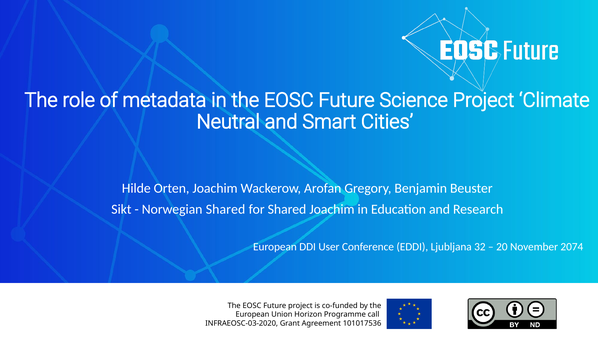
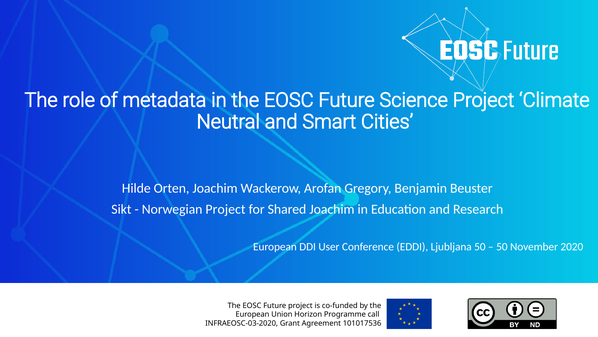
Norwegian Shared: Shared -> Project (226, 209)
Ljubljana 32: 32 -> 50 (480, 246)
20: 20 -> 50 (502, 246)
2074: 2074 -> 2020 (572, 246)
